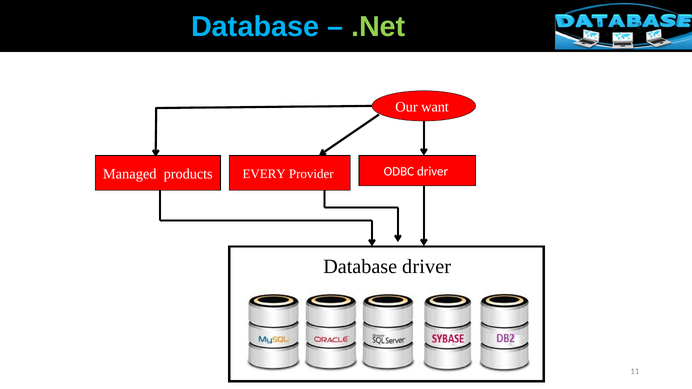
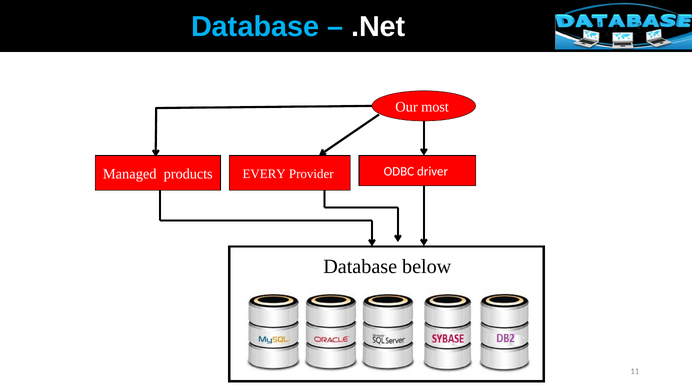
.Net colour: light green -> white (378, 27)
want: want -> most (435, 107)
Database driver: driver -> below (427, 267)
